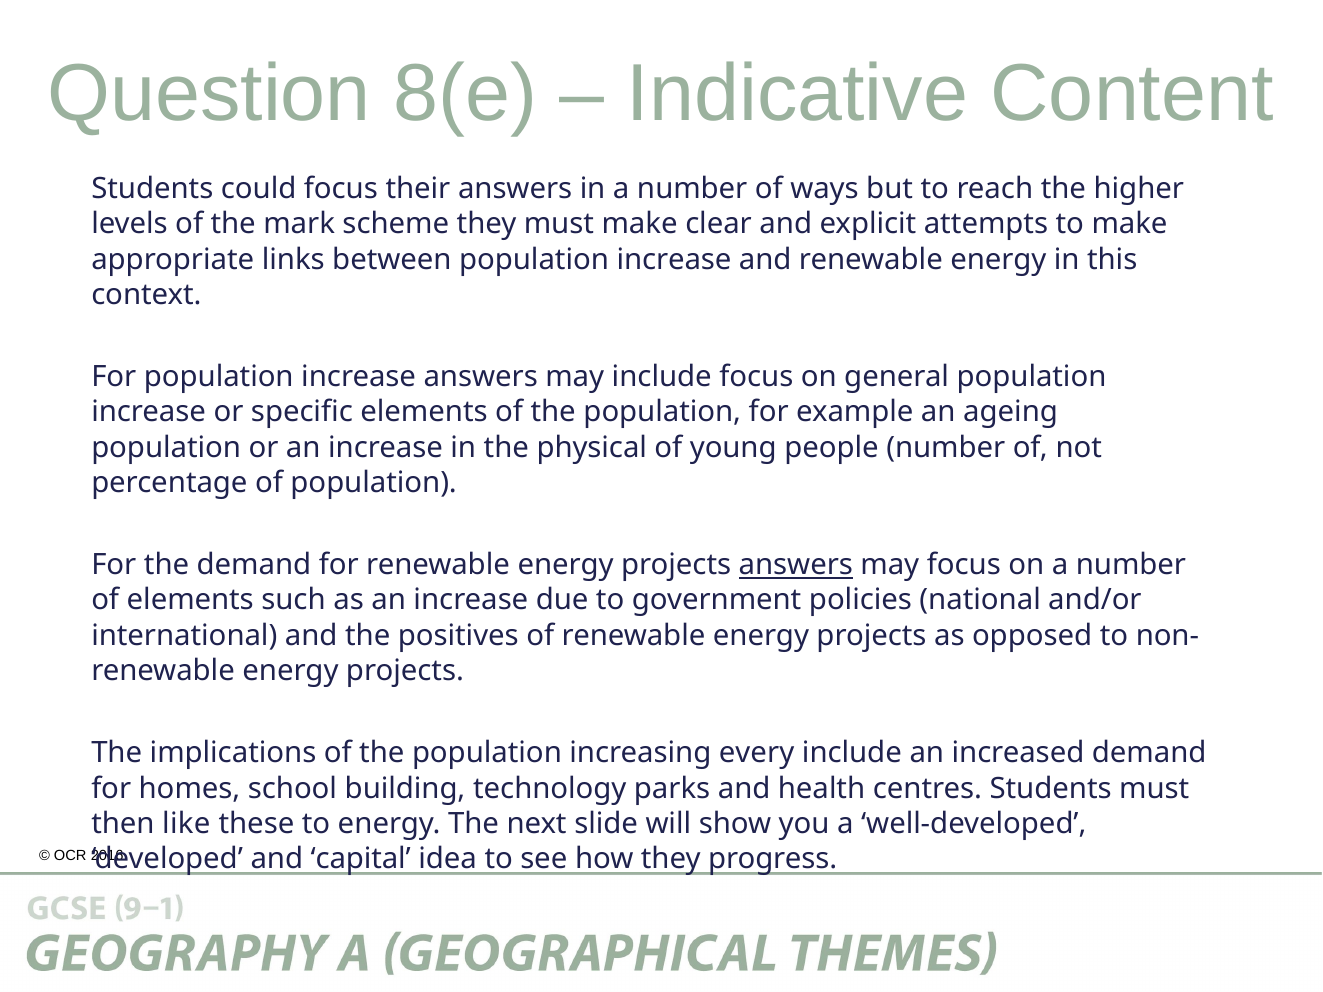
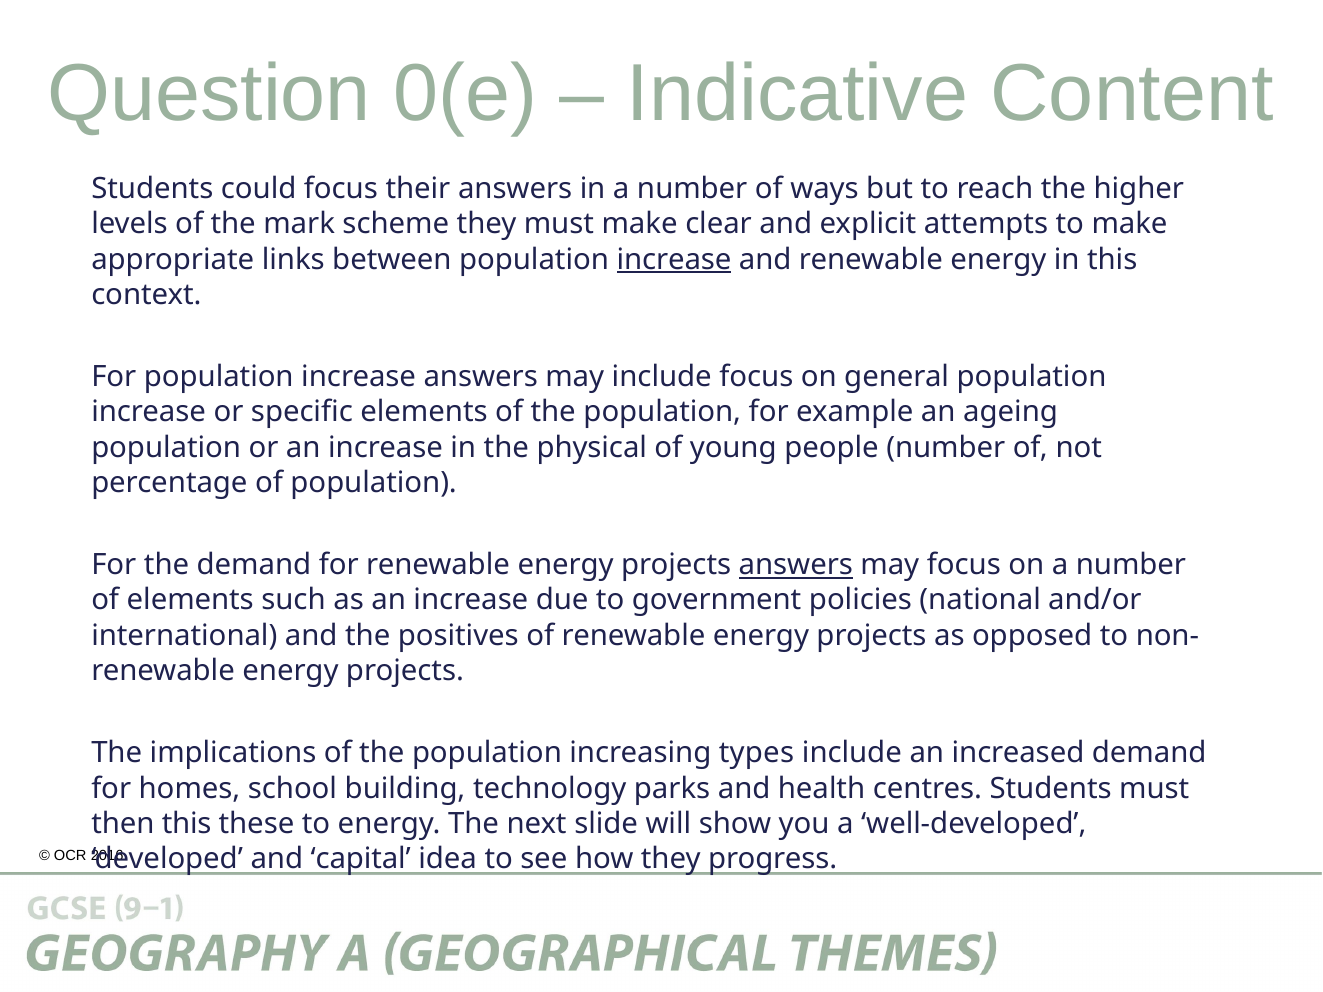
8(e: 8(e -> 0(e (465, 94)
increase underline: none -> present (674, 260)
every: every -> types (756, 753)
then like: like -> this (187, 824)
